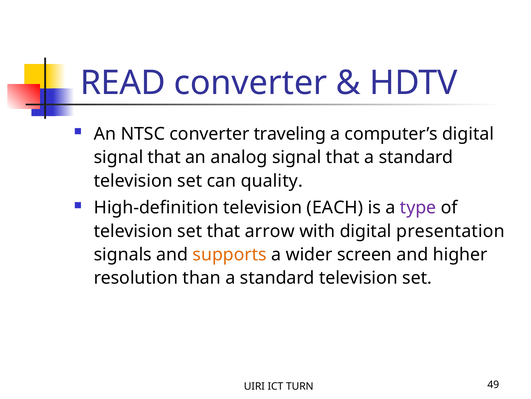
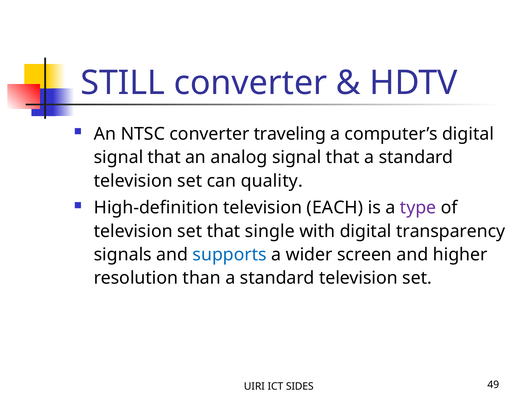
READ: READ -> STILL (123, 83)
arrow: arrow -> single (270, 231)
presentation: presentation -> transparency (451, 231)
supports colour: orange -> blue (230, 254)
TURN: TURN -> SIDES (300, 386)
